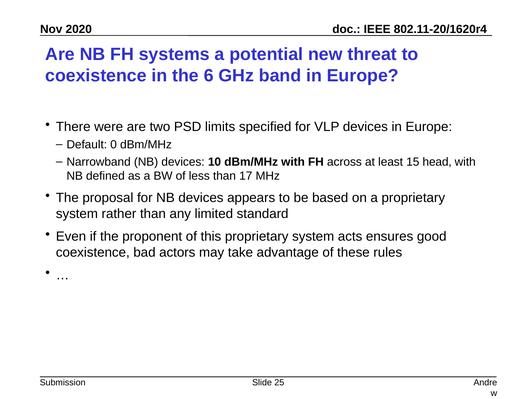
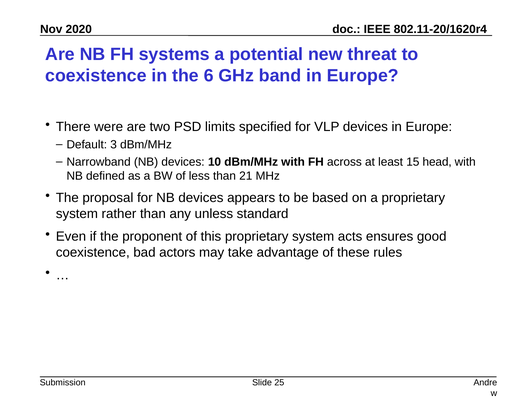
0: 0 -> 3 (114, 145)
17: 17 -> 21 (246, 176)
limited: limited -> unless (214, 214)
